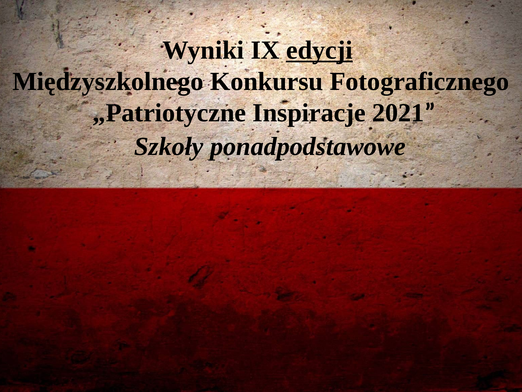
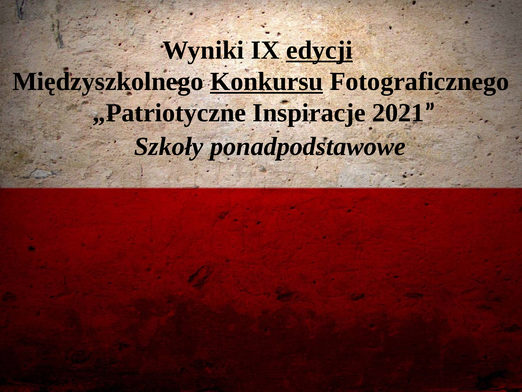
Konkursu underline: none -> present (267, 81)
